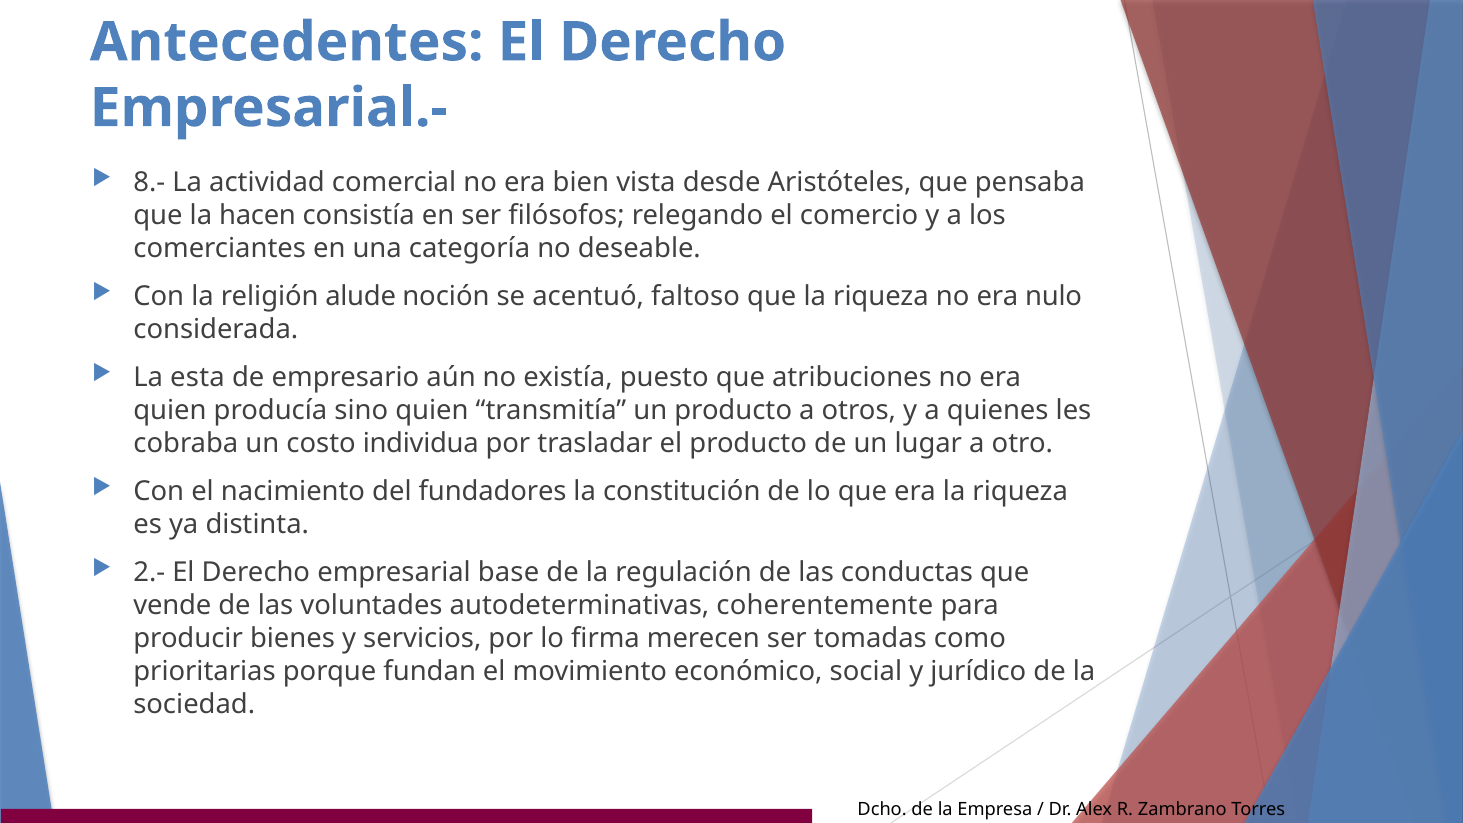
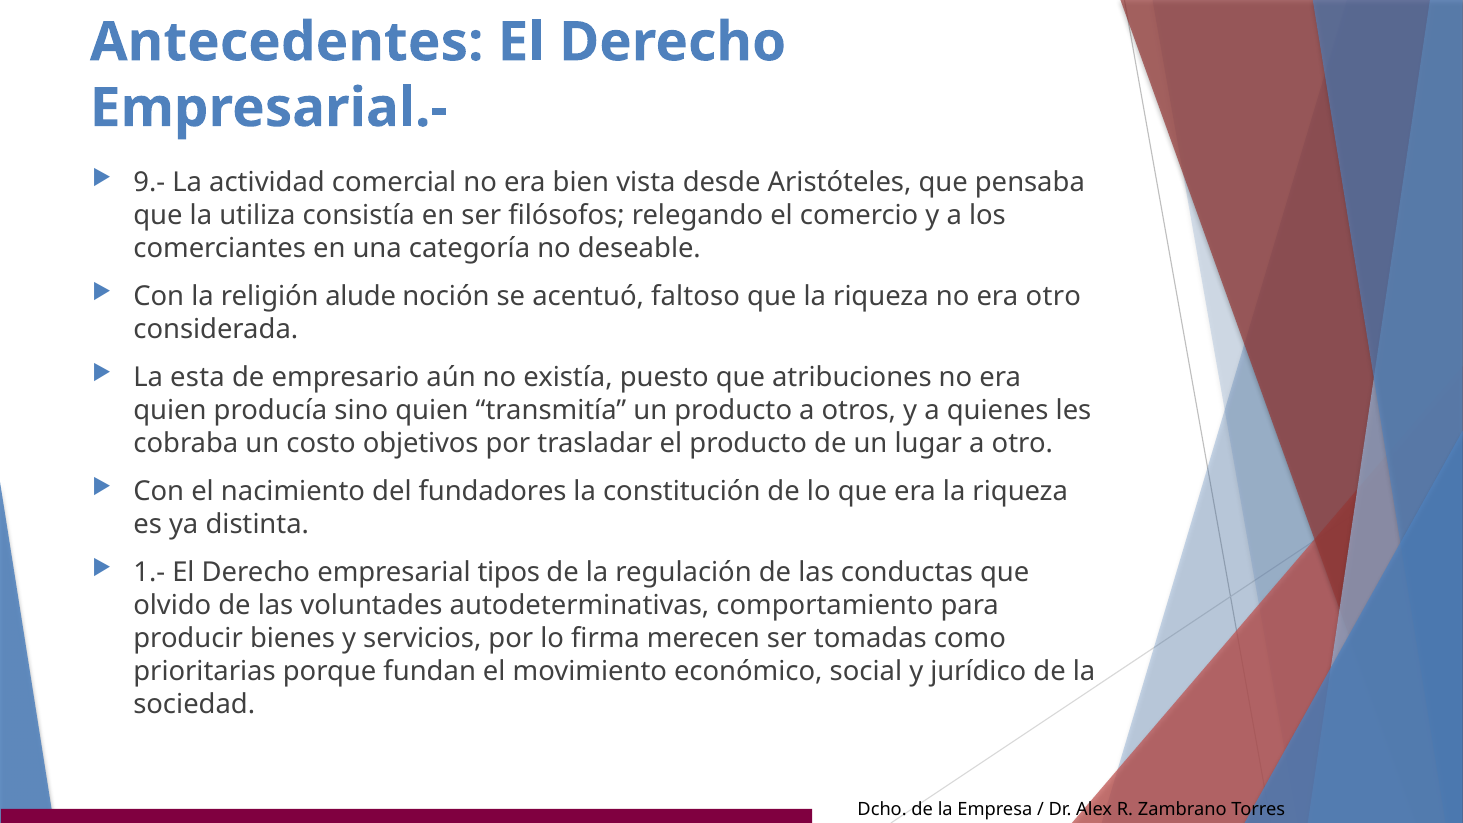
8.-: 8.- -> 9.- (149, 182)
hacen: hacen -> utiliza (257, 215)
era nulo: nulo -> otro (1053, 296)
individua: individua -> objetivos (421, 443)
2.-: 2.- -> 1.- (149, 573)
base: base -> tipos (509, 573)
vende: vende -> olvido (172, 605)
coherentemente: coherentemente -> comportamiento (825, 605)
